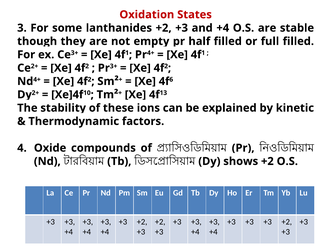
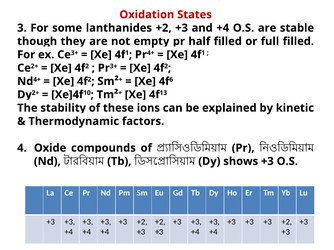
shows +2: +2 -> +3 (267, 162)
